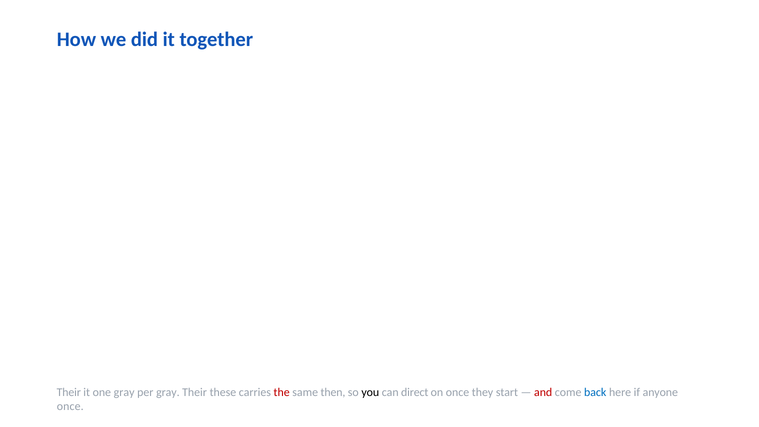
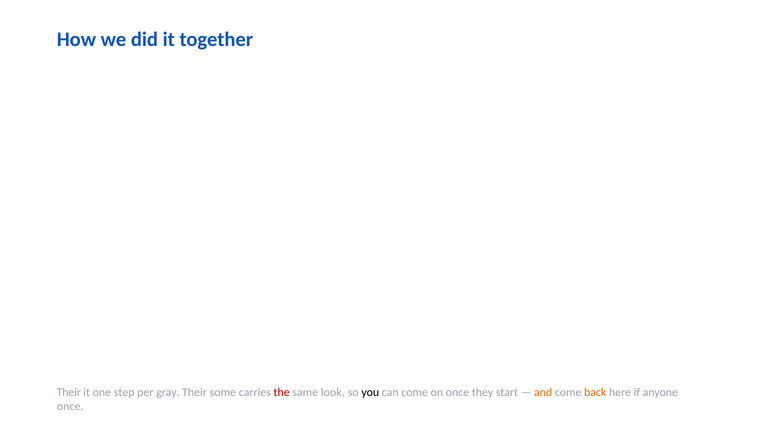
one gray: gray -> step (124, 392)
these: these -> some (223, 392)
then: then -> look (333, 392)
can direct: direct -> come (415, 392)
and colour: red -> orange (543, 392)
back colour: blue -> orange (595, 392)
